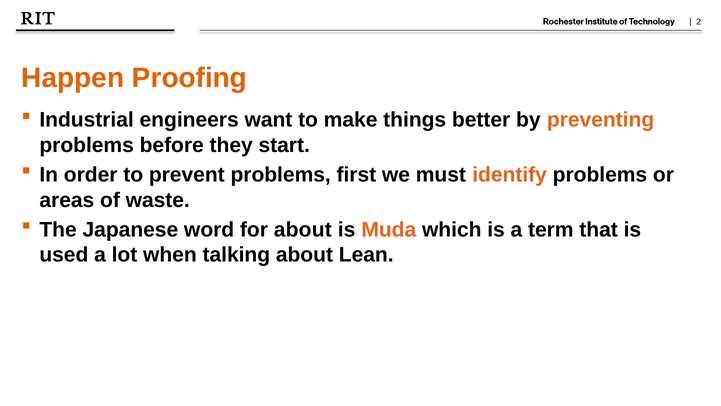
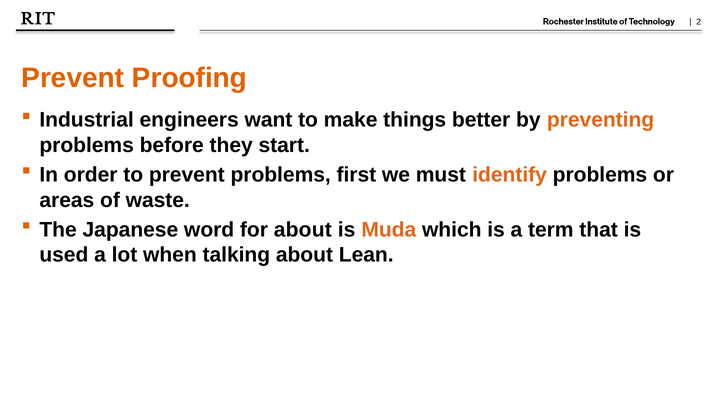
Happen: Happen -> Prevent (73, 78)
